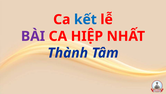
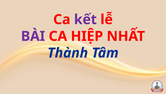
kết colour: blue -> purple (85, 19)
